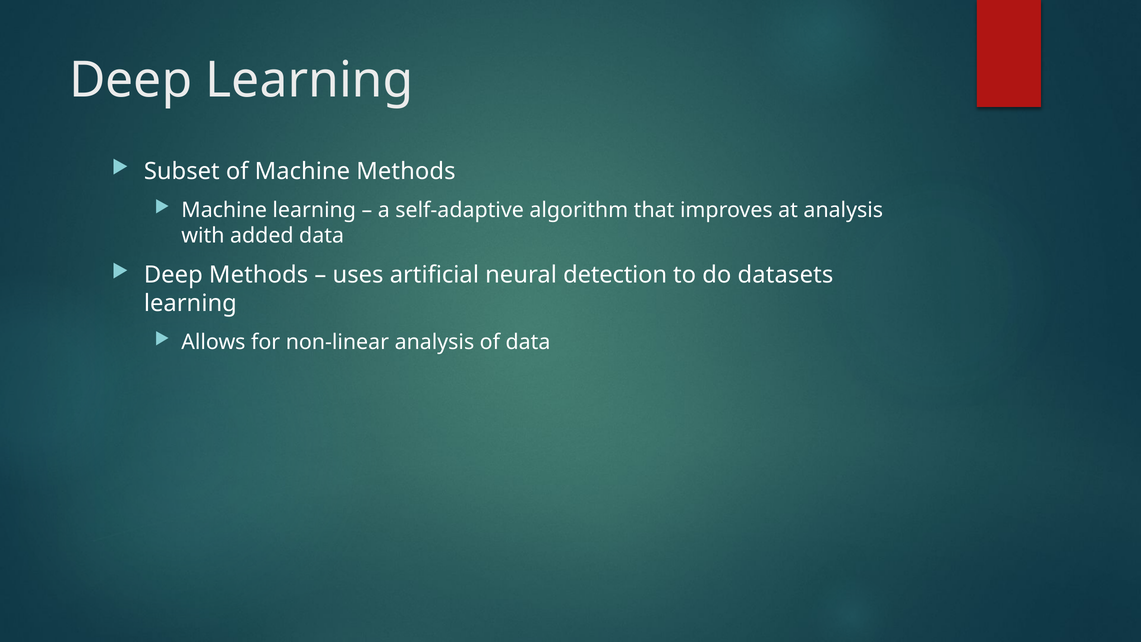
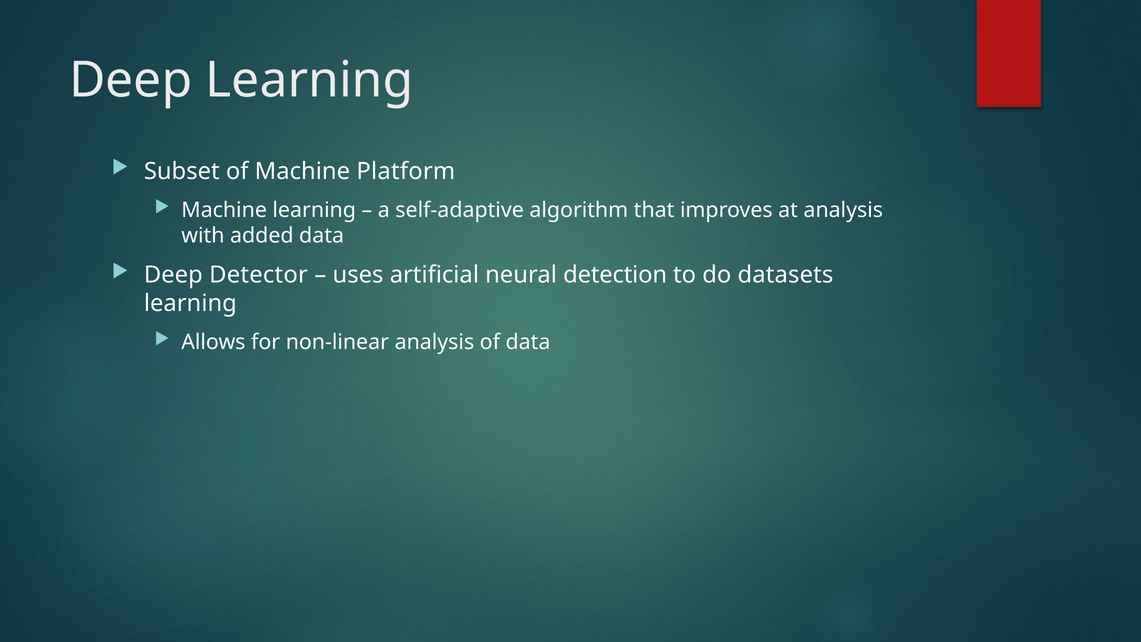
Machine Methods: Methods -> Platform (406, 171)
Deep Methods: Methods -> Detector (259, 275)
